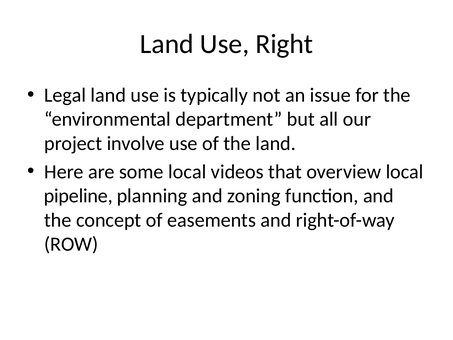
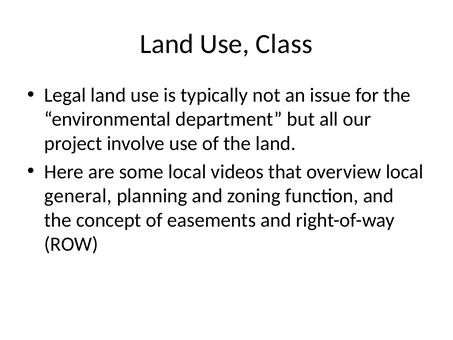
Right: Right -> Class (284, 44)
pipeline: pipeline -> general (78, 196)
